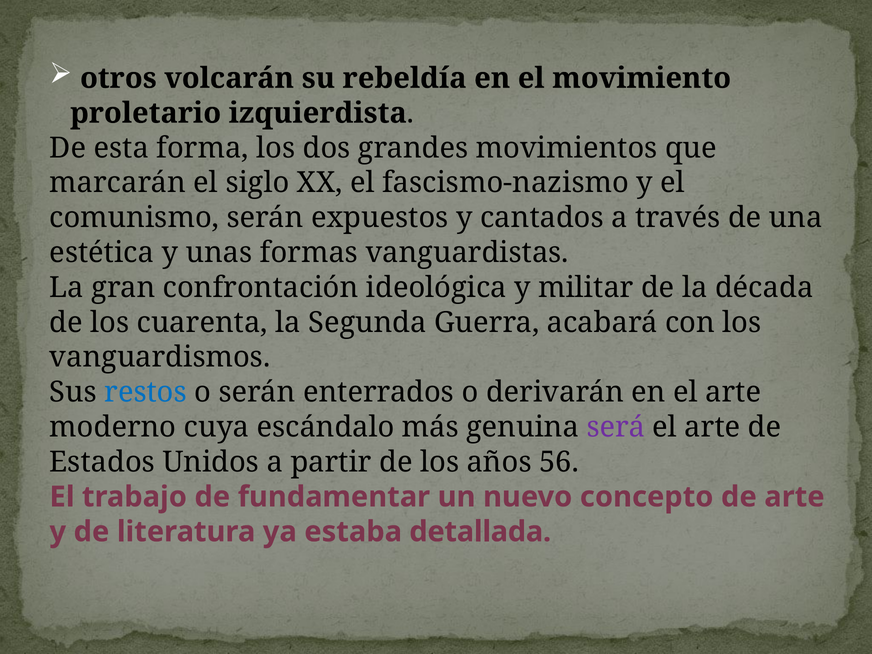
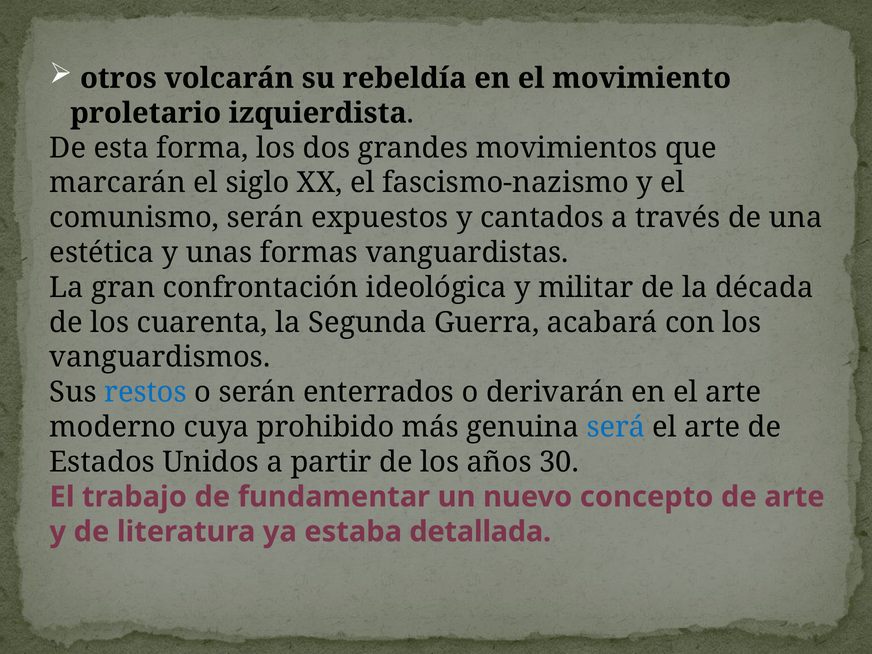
escándalo: escándalo -> prohibido (326, 427)
será colour: purple -> blue (616, 427)
56: 56 -> 30 (559, 462)
